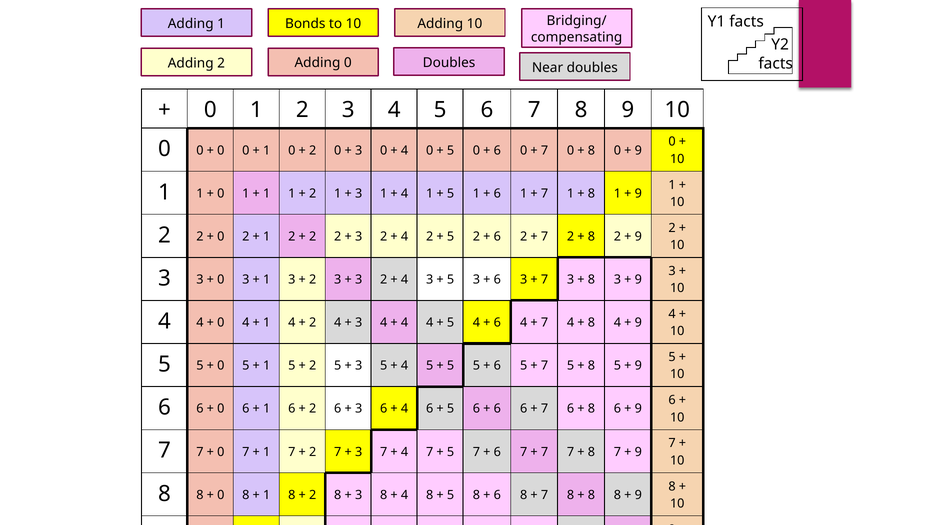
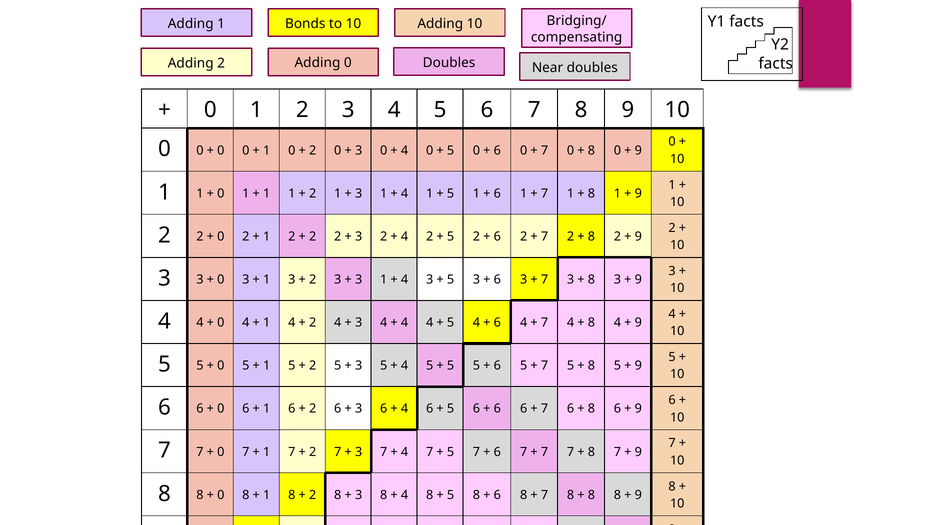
2: 2 -> 1 (384, 279)
